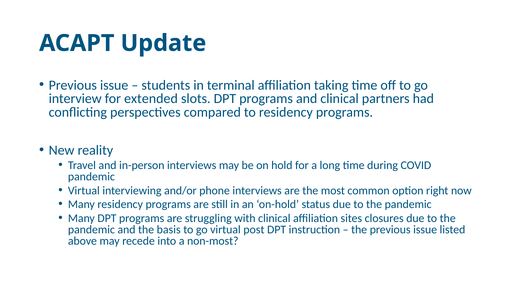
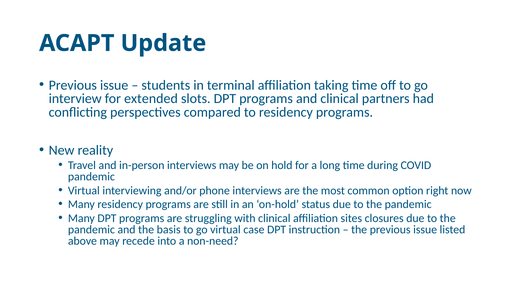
post: post -> case (254, 229)
non-most: non-most -> non-need (213, 241)
